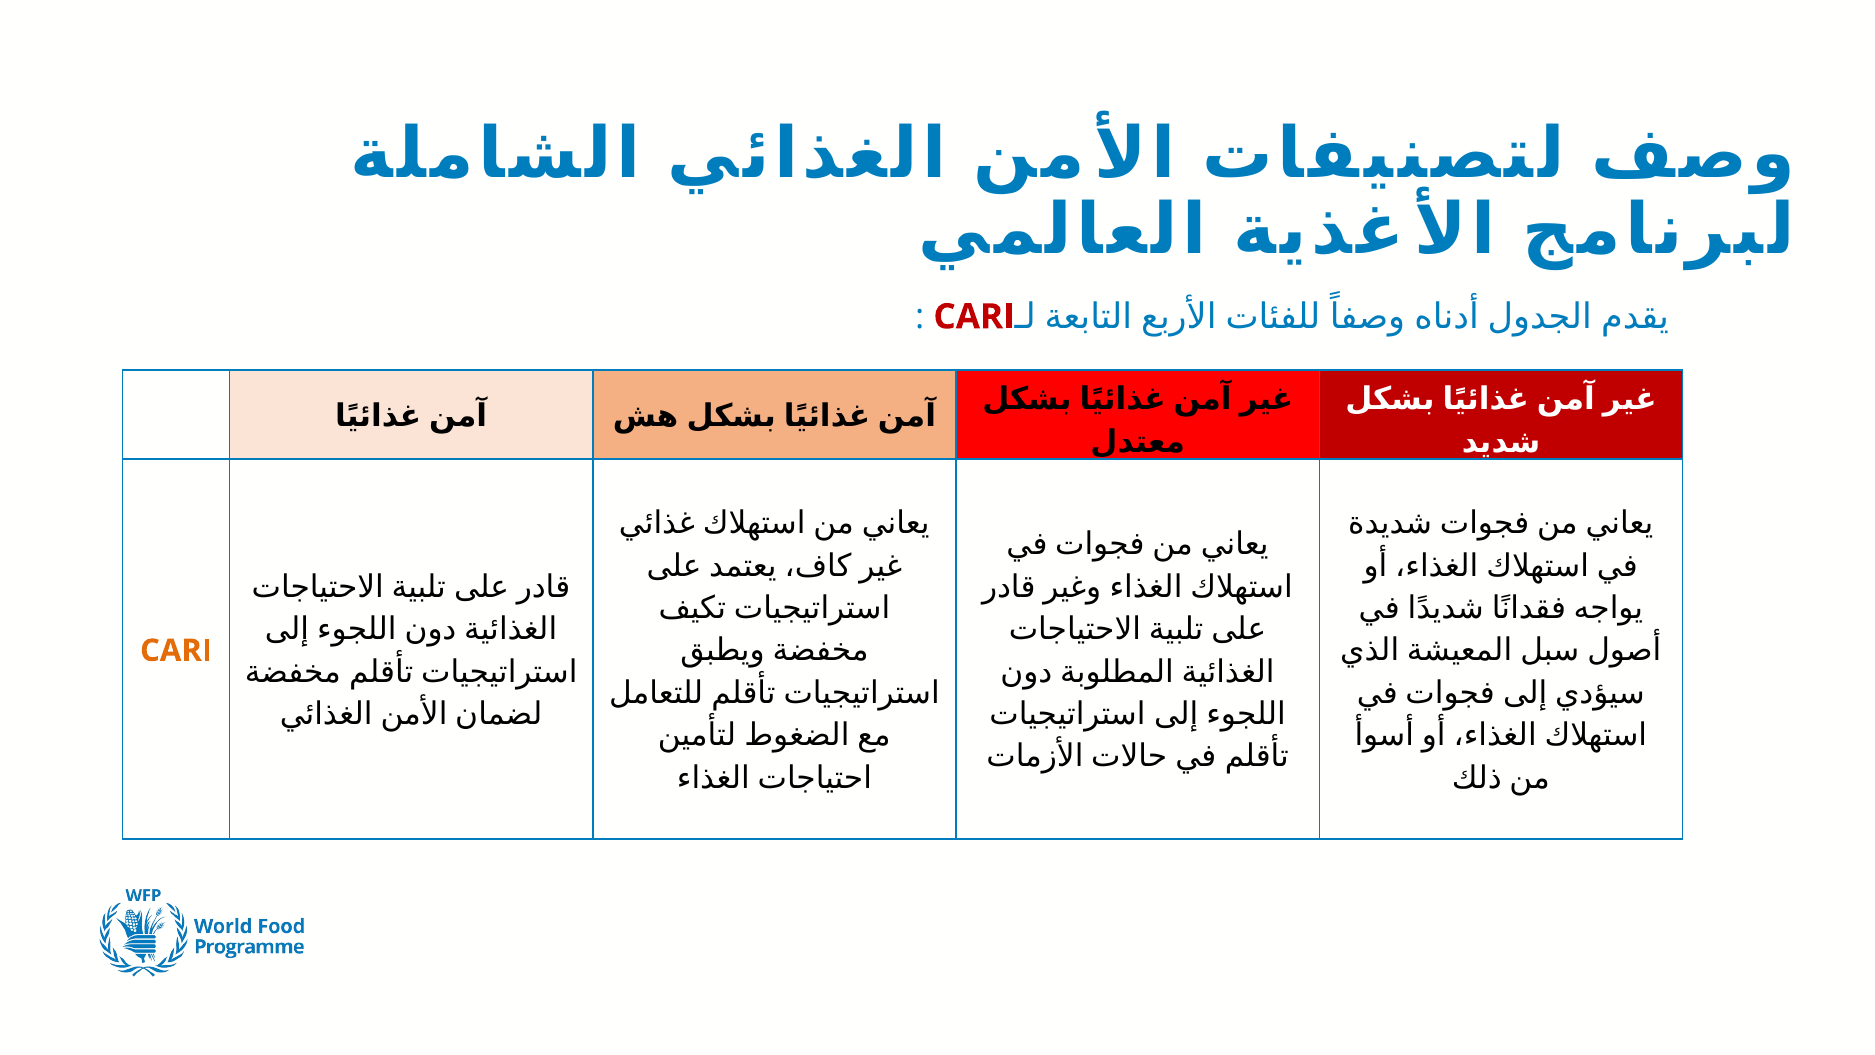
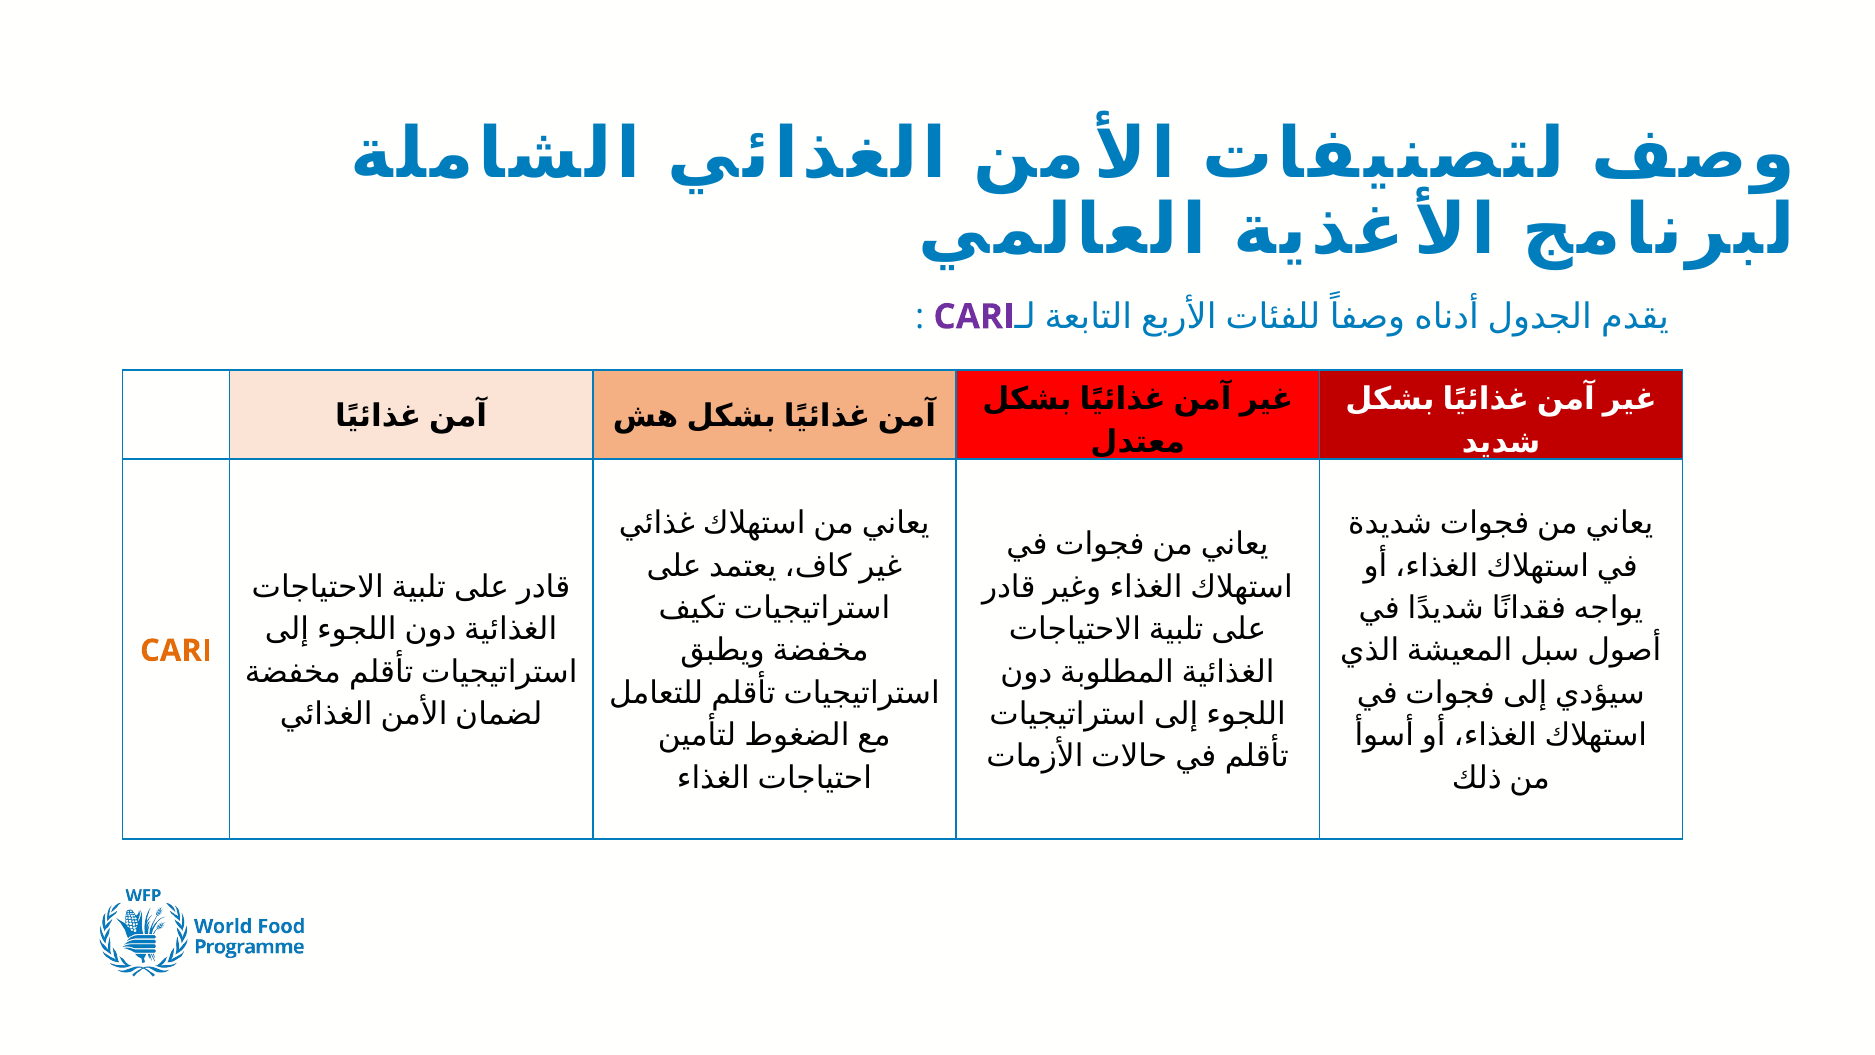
CARI colour: red -> purple (974, 317)
